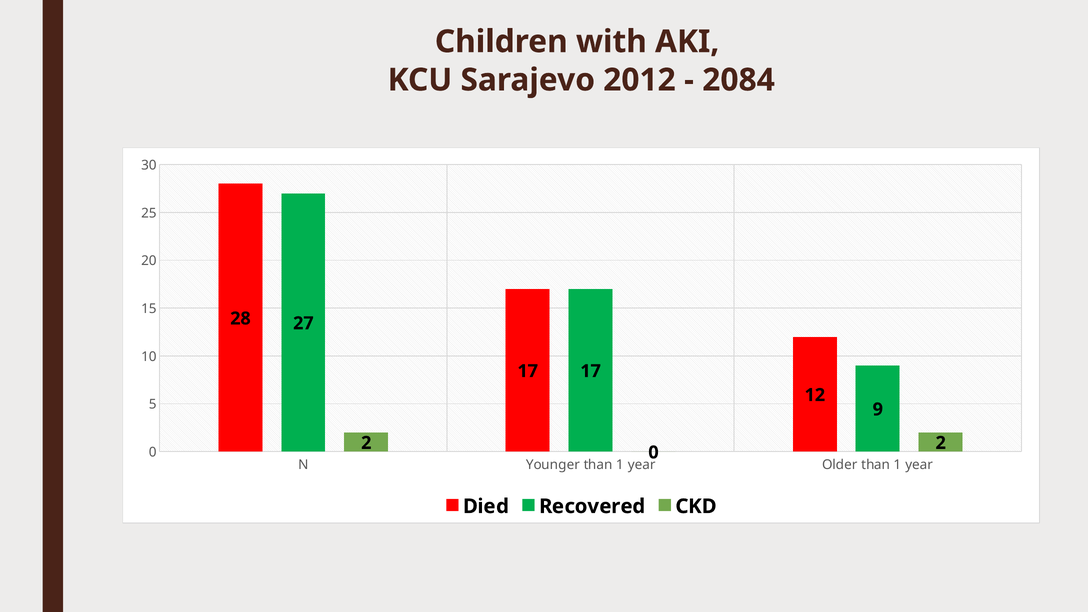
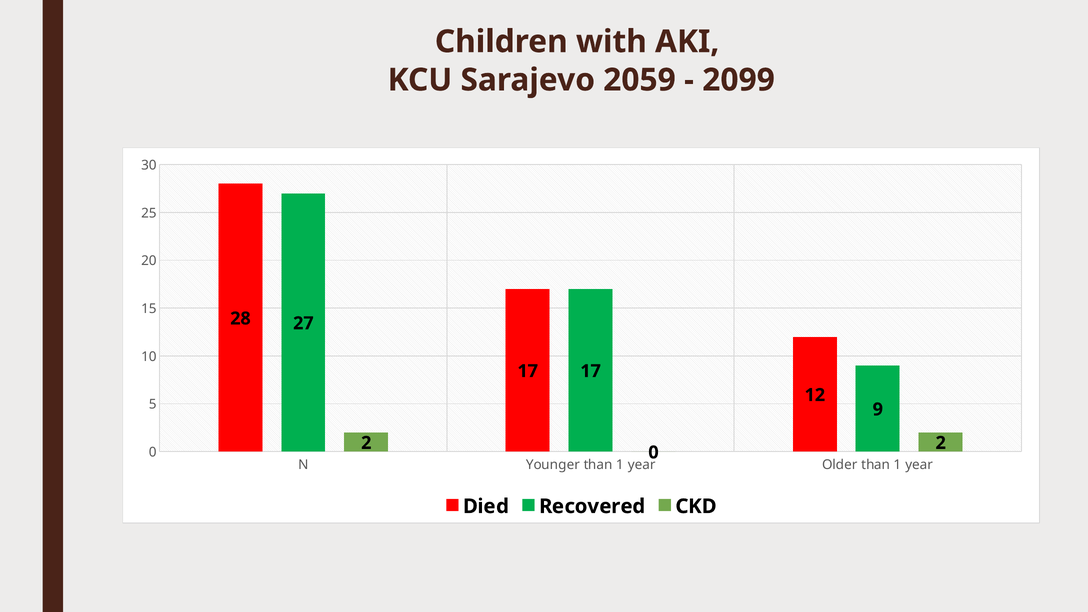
2012: 2012 -> 2059 (639, 80)
2084: 2084 -> 2099 (739, 80)
